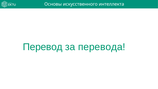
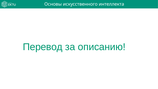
перевода: перевода -> описанию (102, 47)
